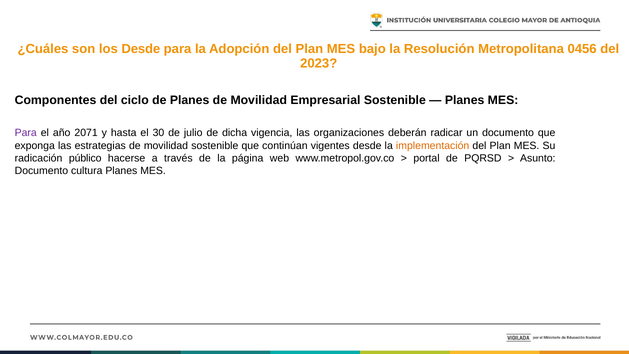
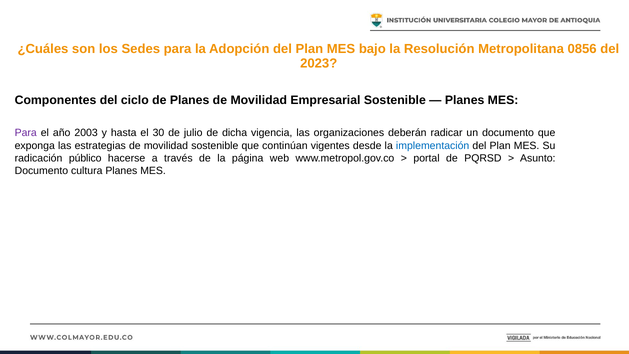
los Desde: Desde -> Sedes (141, 49)
0456: 0456 -> 0856 (582, 49)
2071: 2071 -> 2003 (86, 133)
implementación colour: orange -> blue (433, 145)
